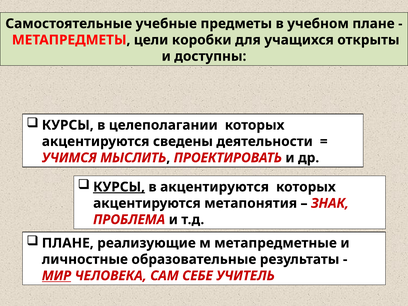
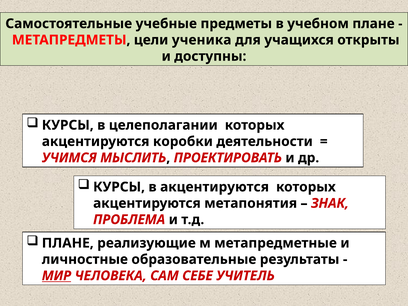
коробки: коробки -> ученика (202, 40)
сведены: сведены -> коробки (183, 141)
КУРСЫ underline: present -> none (119, 187)
